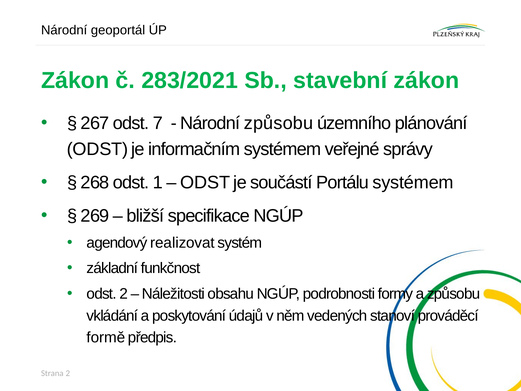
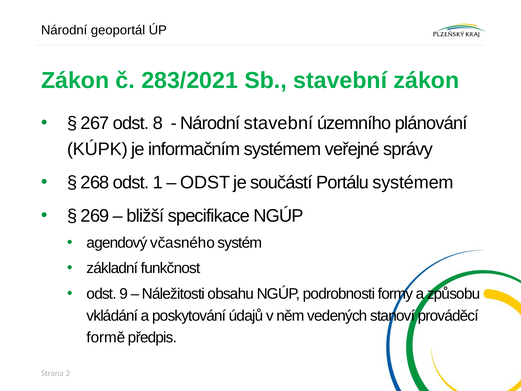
7: 7 -> 8 (158, 123)
Národní způsobu: způsobu -> stavební (279, 123)
ODST: ODST -> KÚPK (97, 149)
realizovat: realizovat -> včasného (183, 243)
odst 2: 2 -> 9 (124, 294)
